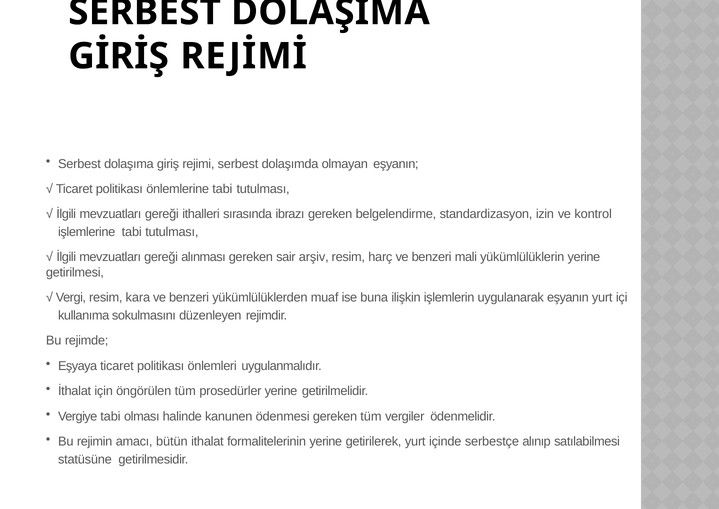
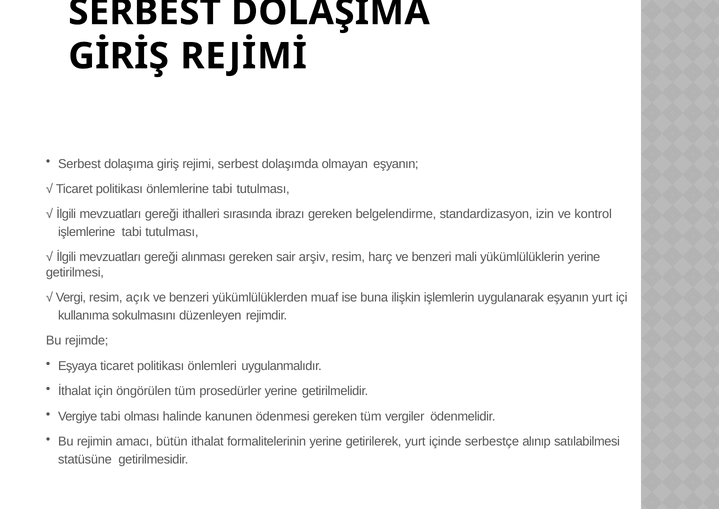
kara: kara -> açık (138, 297)
